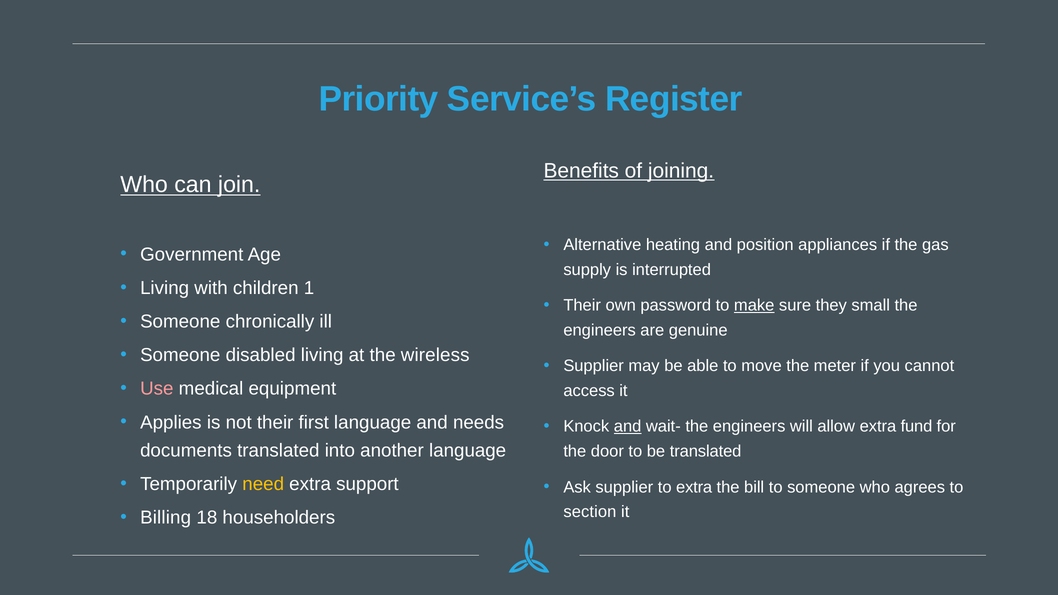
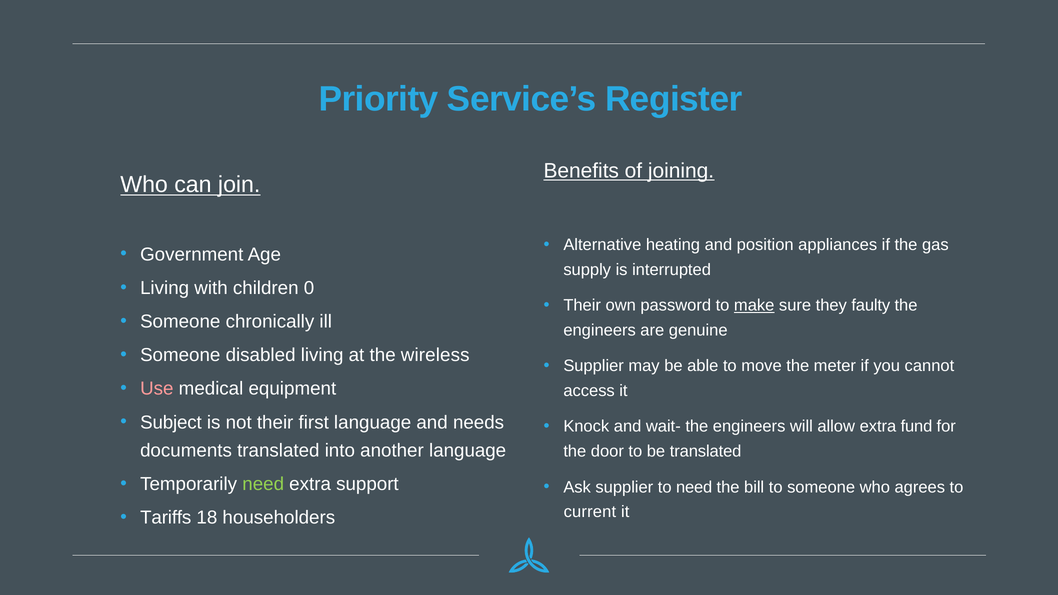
1: 1 -> 0 (309, 288)
small: small -> faulty (871, 305)
Applies: Applies -> Subject (171, 422)
and underline: present -> none (628, 427)
need colour: yellow -> light green (263, 484)
to extra: extra -> need (694, 487)
section: section -> current (590, 512)
Billing: Billing -> Tariffs (166, 518)
